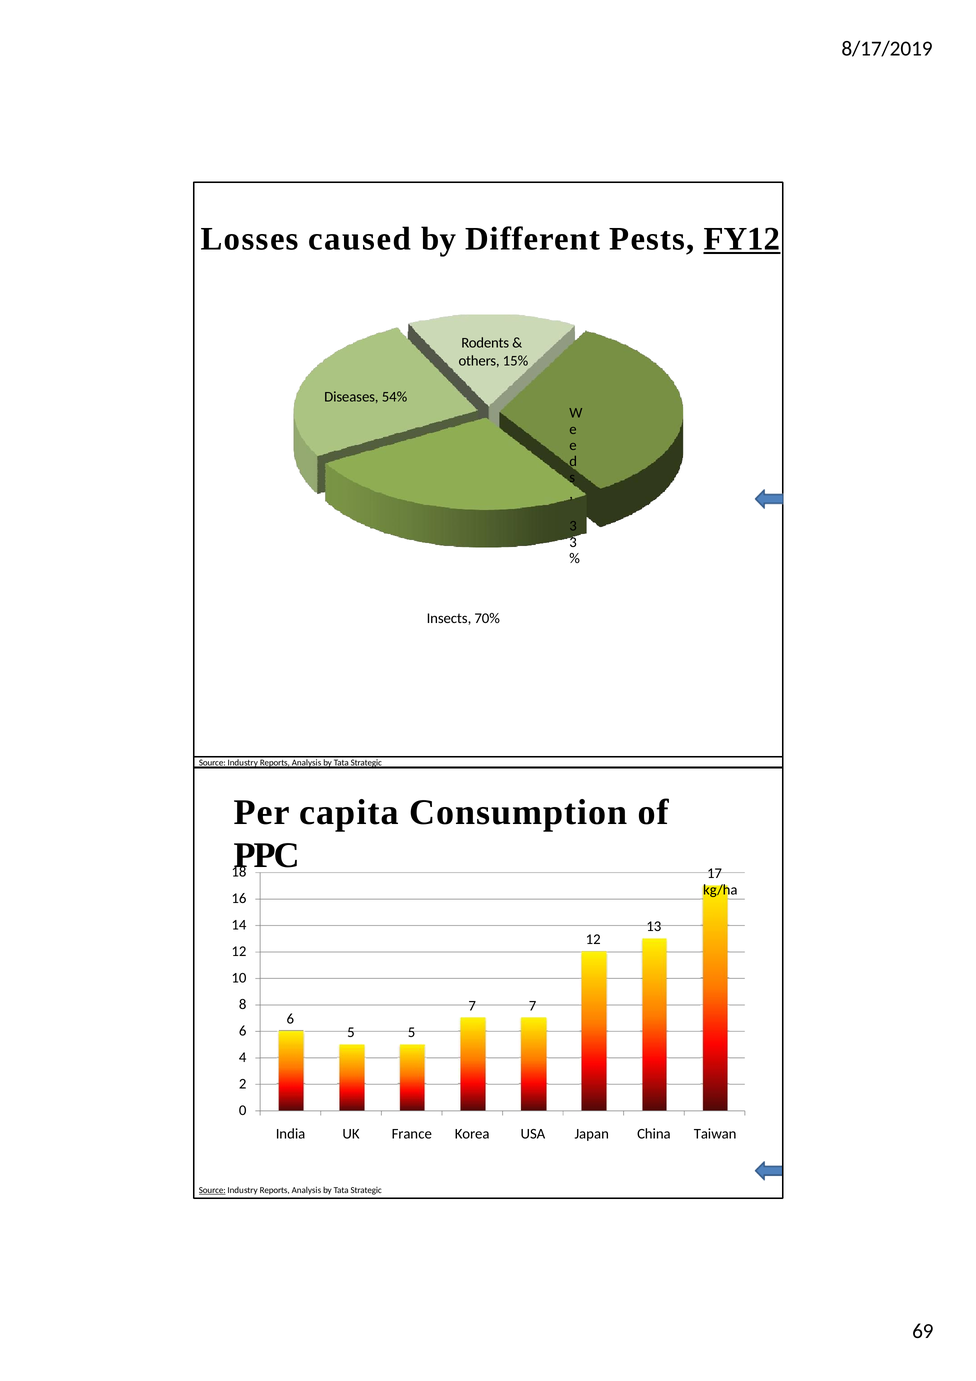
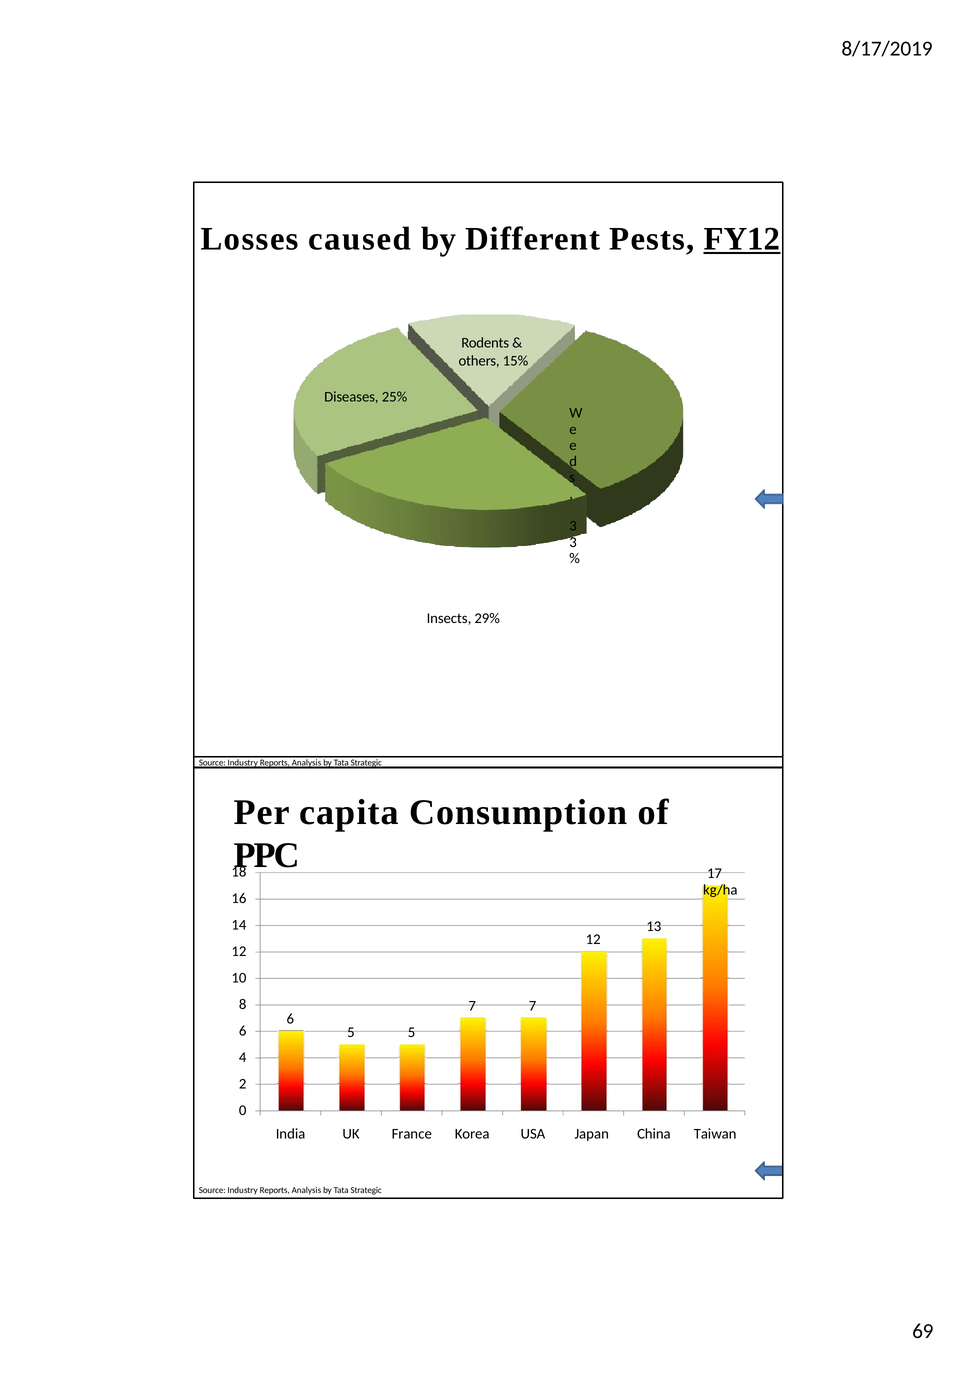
54%: 54% -> 25% (395, 397)
70%: 70% -> 29% (487, 618)
Source underline: present -> none (212, 1191)
